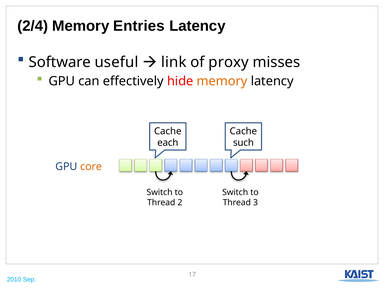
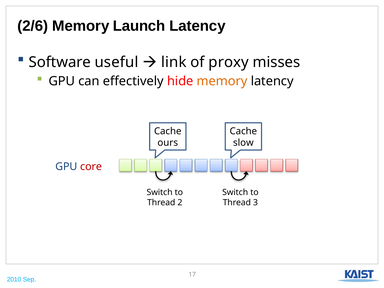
2/4: 2/4 -> 2/6 (33, 26)
Entries: Entries -> Launch (139, 26)
each: each -> ours (168, 143)
such: such -> slow (243, 143)
core colour: orange -> red (91, 166)
